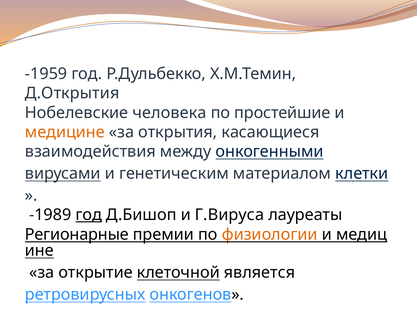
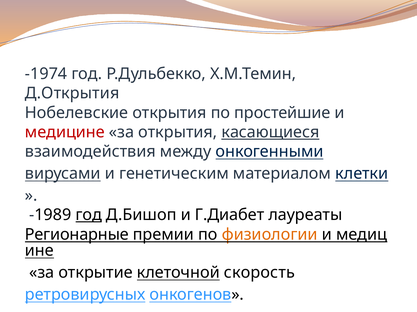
-1959: -1959 -> -1974 (46, 74)
Нобелевские человека: человека -> открытия (170, 113)
медицине colour: orange -> red (65, 132)
касающиеся underline: none -> present (270, 132)
Г.Вируса: Г.Вируса -> Г.Диабет (230, 215)
является: является -> скорость (259, 273)
